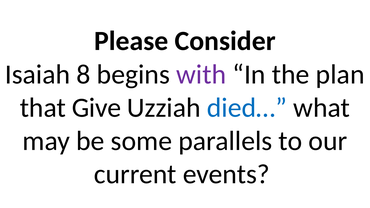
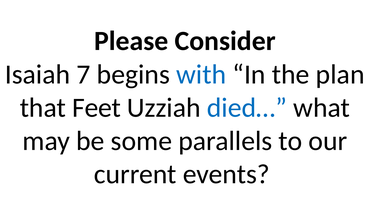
8: 8 -> 7 (83, 74)
with colour: purple -> blue (201, 74)
Give: Give -> Feet (96, 108)
